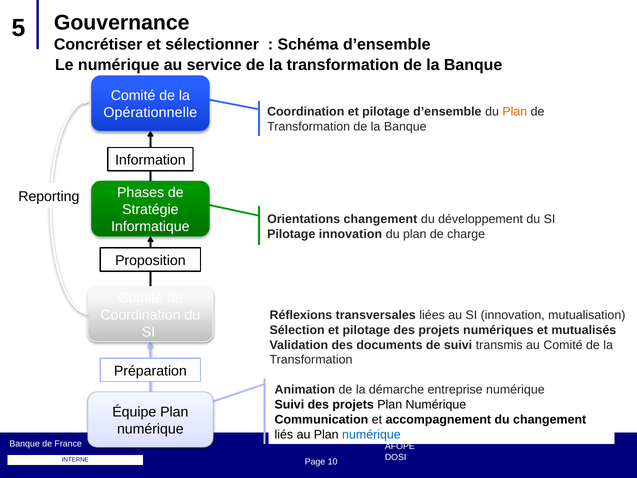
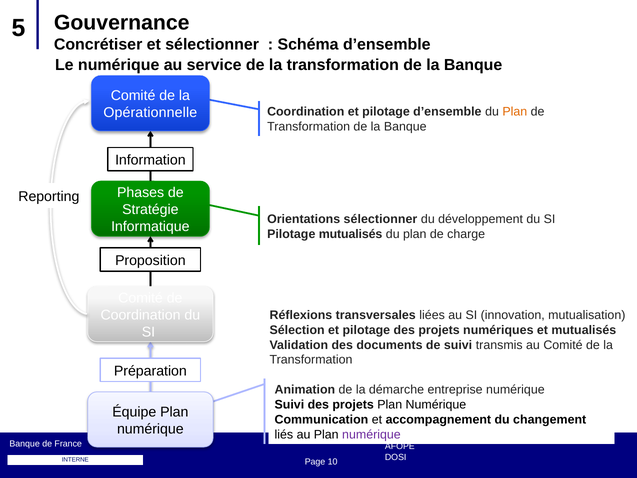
Orientations changement: changement -> sélectionner (380, 219)
Pilotage innovation: innovation -> mutualisés (351, 234)
numérique colour: blue -> purple (371, 434)
